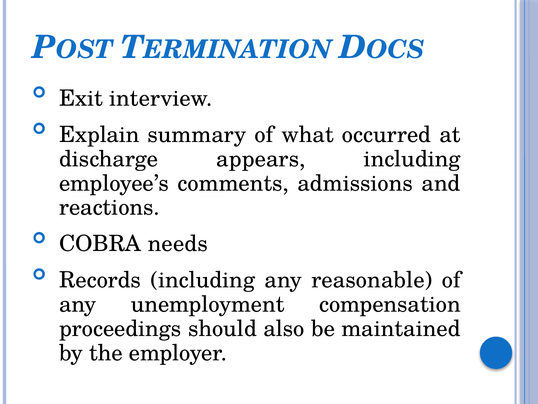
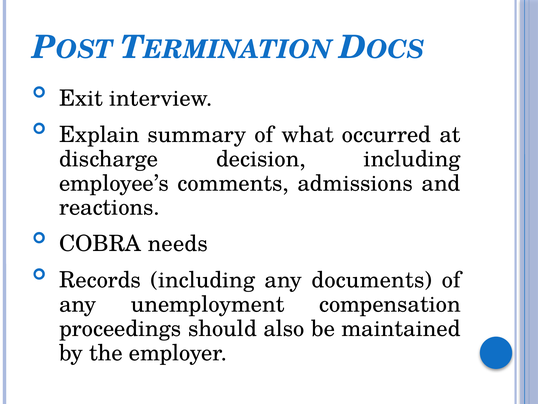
appears: appears -> decision (261, 159)
reasonable: reasonable -> documents (372, 280)
